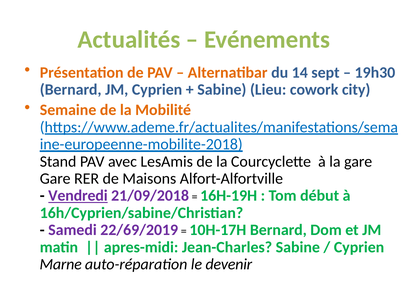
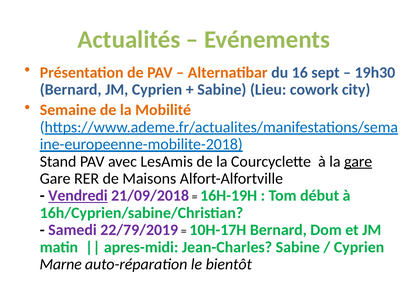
14: 14 -> 16 (300, 72)
gare underline: none -> present (358, 161)
22/69/2019: 22/69/2019 -> 22/79/2019 (139, 230)
devenir: devenir -> bientôt (229, 264)
